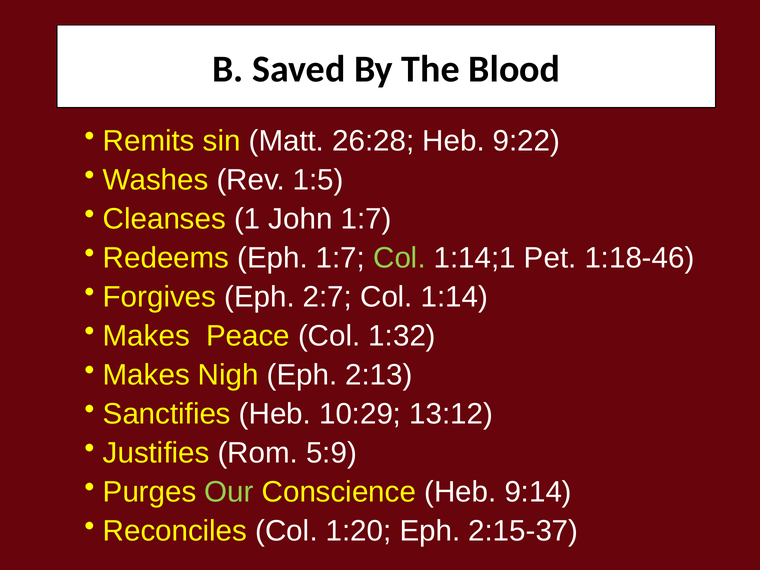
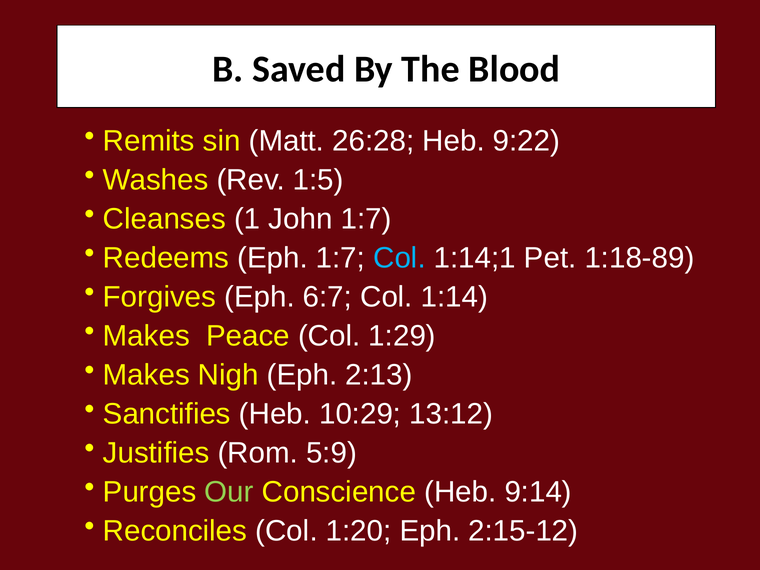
Col colour: light green -> light blue (400, 258)
1:18-46: 1:18-46 -> 1:18-89 (640, 258)
2:7: 2:7 -> 6:7 (327, 297)
1:32: 1:32 -> 1:29 (402, 336)
2:15-37: 2:15-37 -> 2:15-12 (523, 531)
